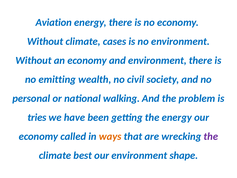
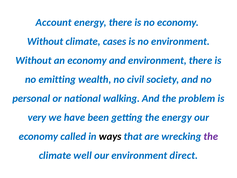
Aviation: Aviation -> Account (54, 22)
tries: tries -> very (37, 117)
ways colour: orange -> black (110, 136)
best: best -> well (83, 155)
shape: shape -> direct (184, 155)
